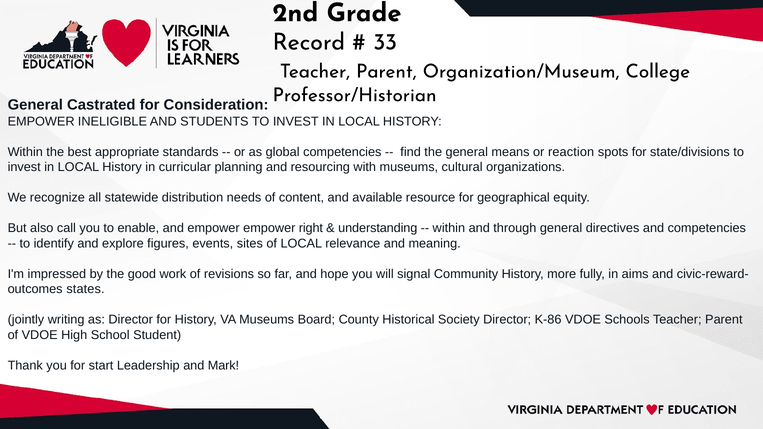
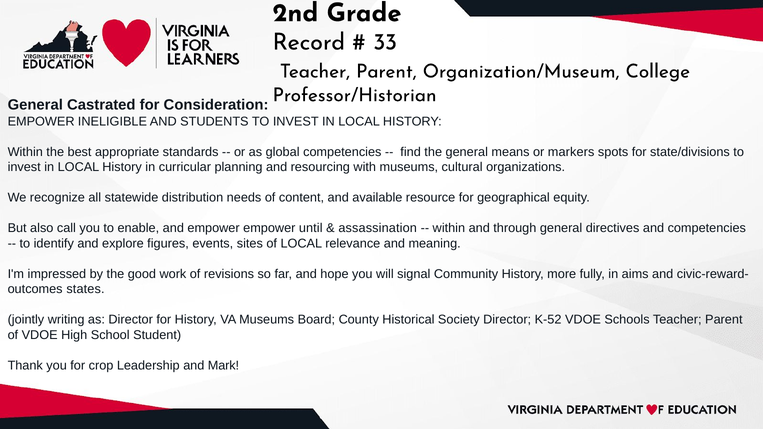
reaction: reaction -> markers (571, 152)
right: right -> until (311, 228)
understanding: understanding -> assassination (378, 228)
K-86: K-86 -> K-52 (548, 320)
start: start -> crop (101, 366)
